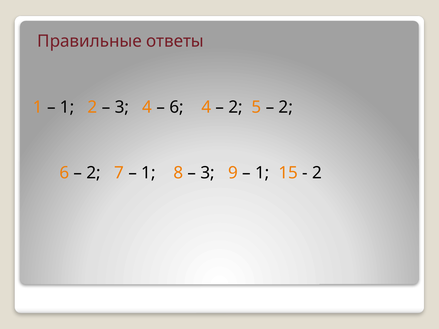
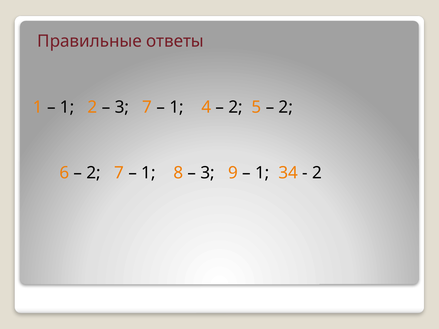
3 4: 4 -> 7 (147, 107)
6: 6 -> 1 (177, 107)
15: 15 -> 34 (288, 173)
